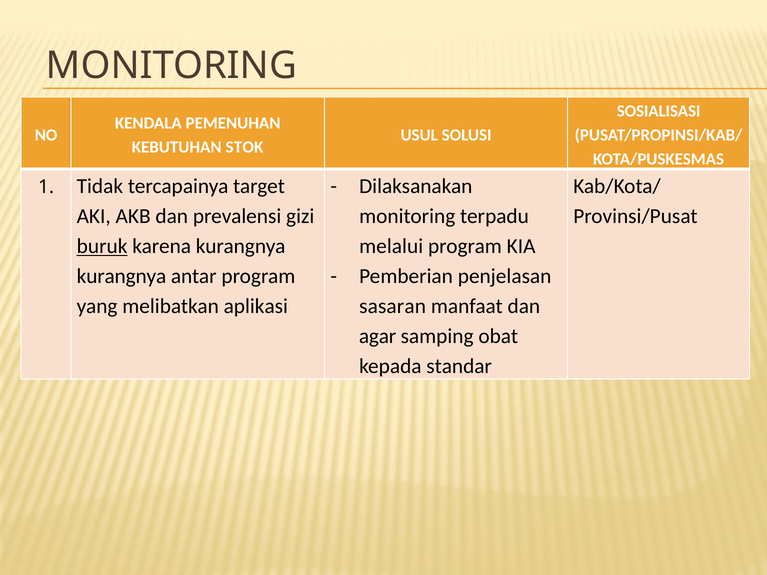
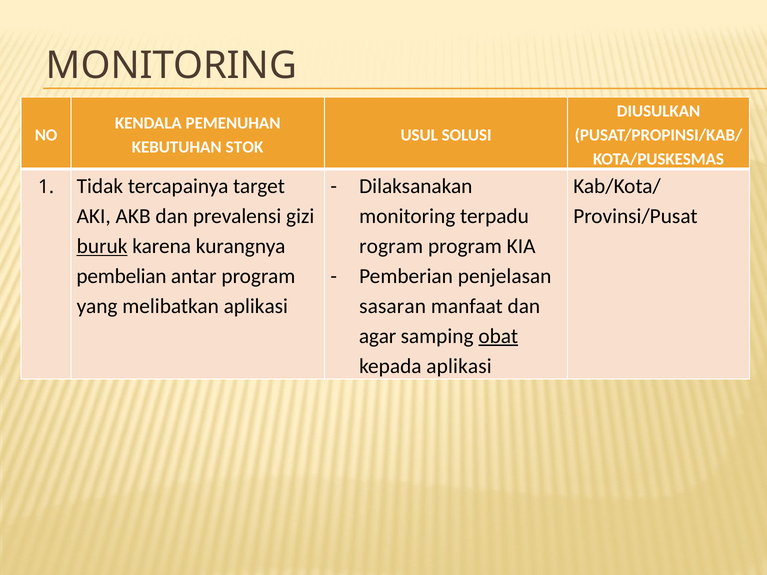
SOSIALISASI: SOSIALISASI -> DIUSULKAN (659, 111)
melalui: melalui -> rogram (391, 246)
kurangnya: kurangnya -> pembelian (122, 276)
obat underline: none -> present (498, 336)
kepada standar: standar -> aplikasi (459, 366)
